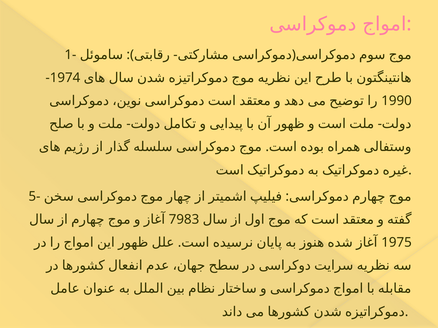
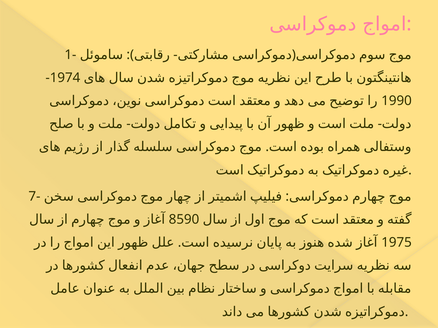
5-: 5- -> 7- (34, 197)
7983: 7983 -> 8590 (184, 220)
